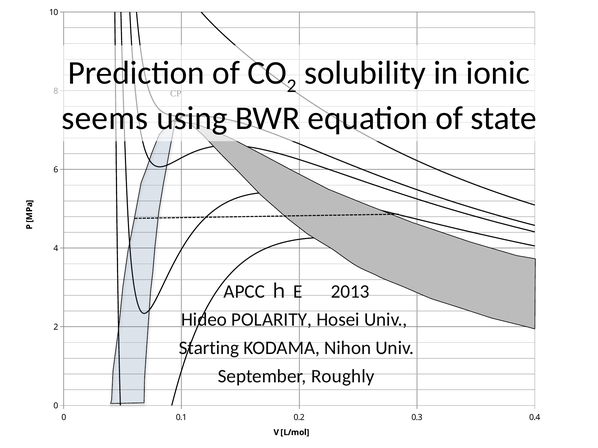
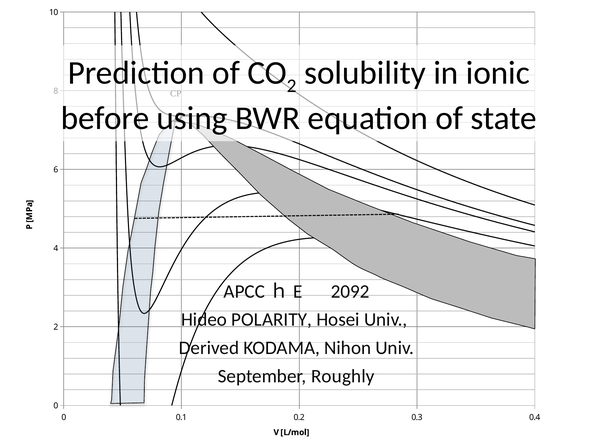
seems: seems -> before (105, 118)
2013: 2013 -> 2092 (350, 292)
Starting: Starting -> Derived (209, 348)
